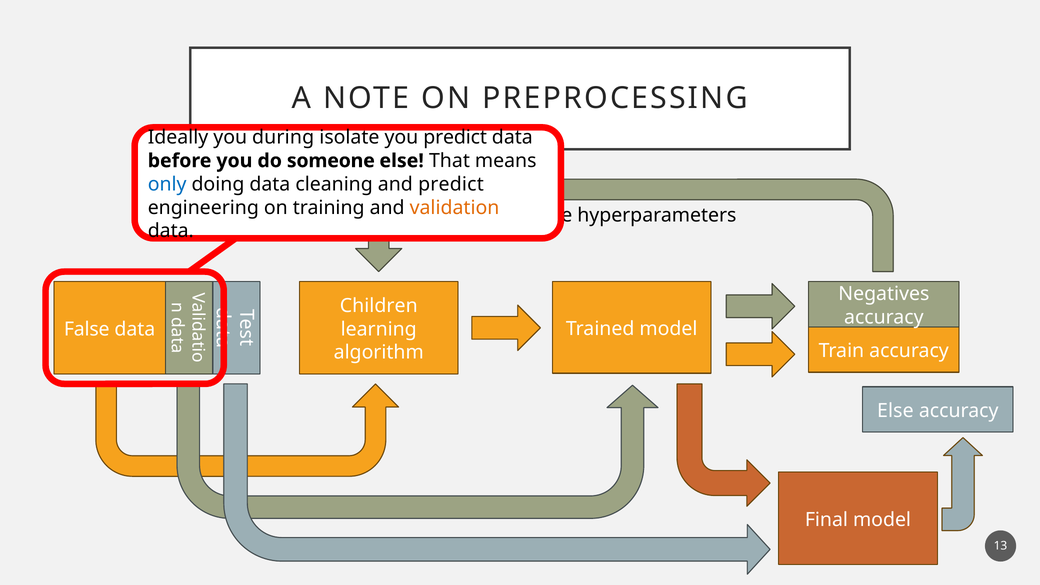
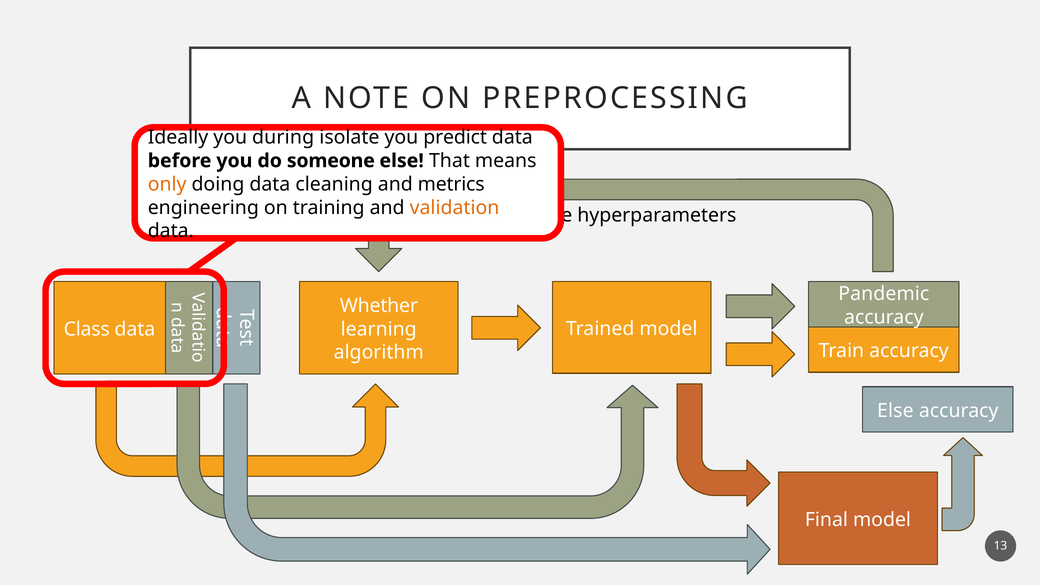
only colour: blue -> orange (167, 184)
and predict: predict -> metrics (451, 184)
Negatives: Negatives -> Pandemic (884, 294)
Children: Children -> Whether (379, 306)
False: False -> Class (87, 329)
